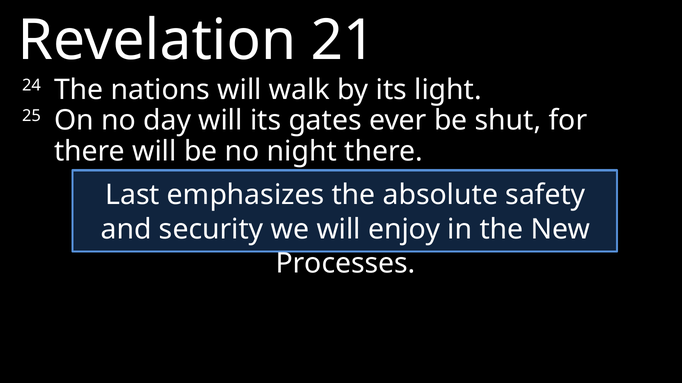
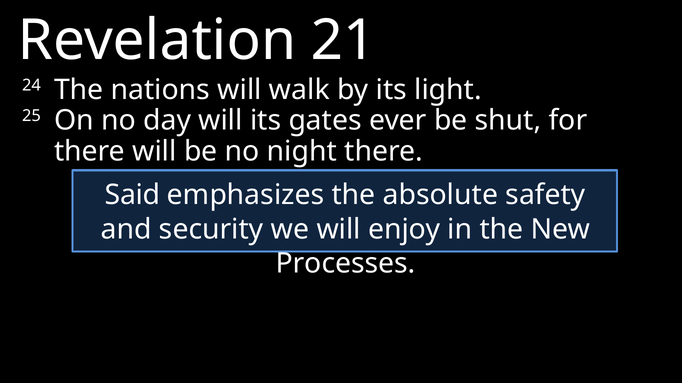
Last: Last -> Said (133, 195)
